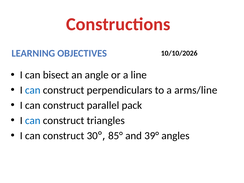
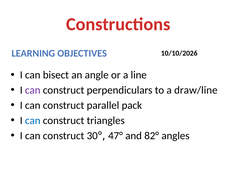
can colour: blue -> purple (33, 90)
arms/line: arms/line -> draw/line (196, 90)
85°: 85° -> 47° (115, 136)
39°: 39° -> 82° (152, 136)
